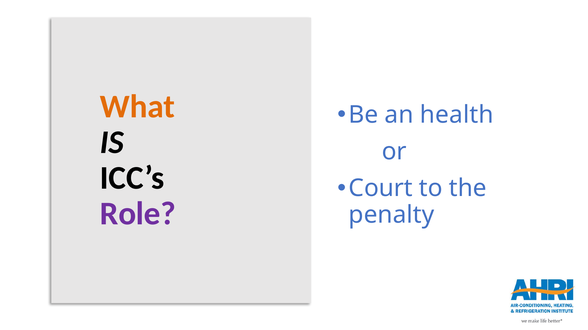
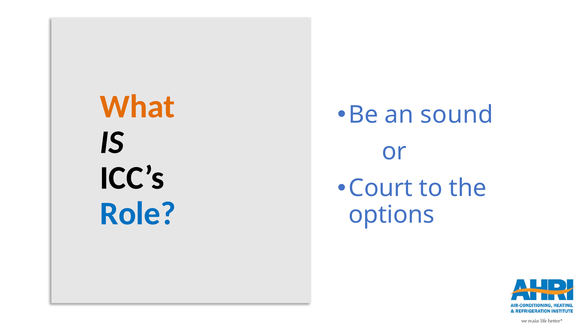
health: health -> sound (457, 115)
Role colour: purple -> blue (138, 214)
penalty: penalty -> options (392, 215)
